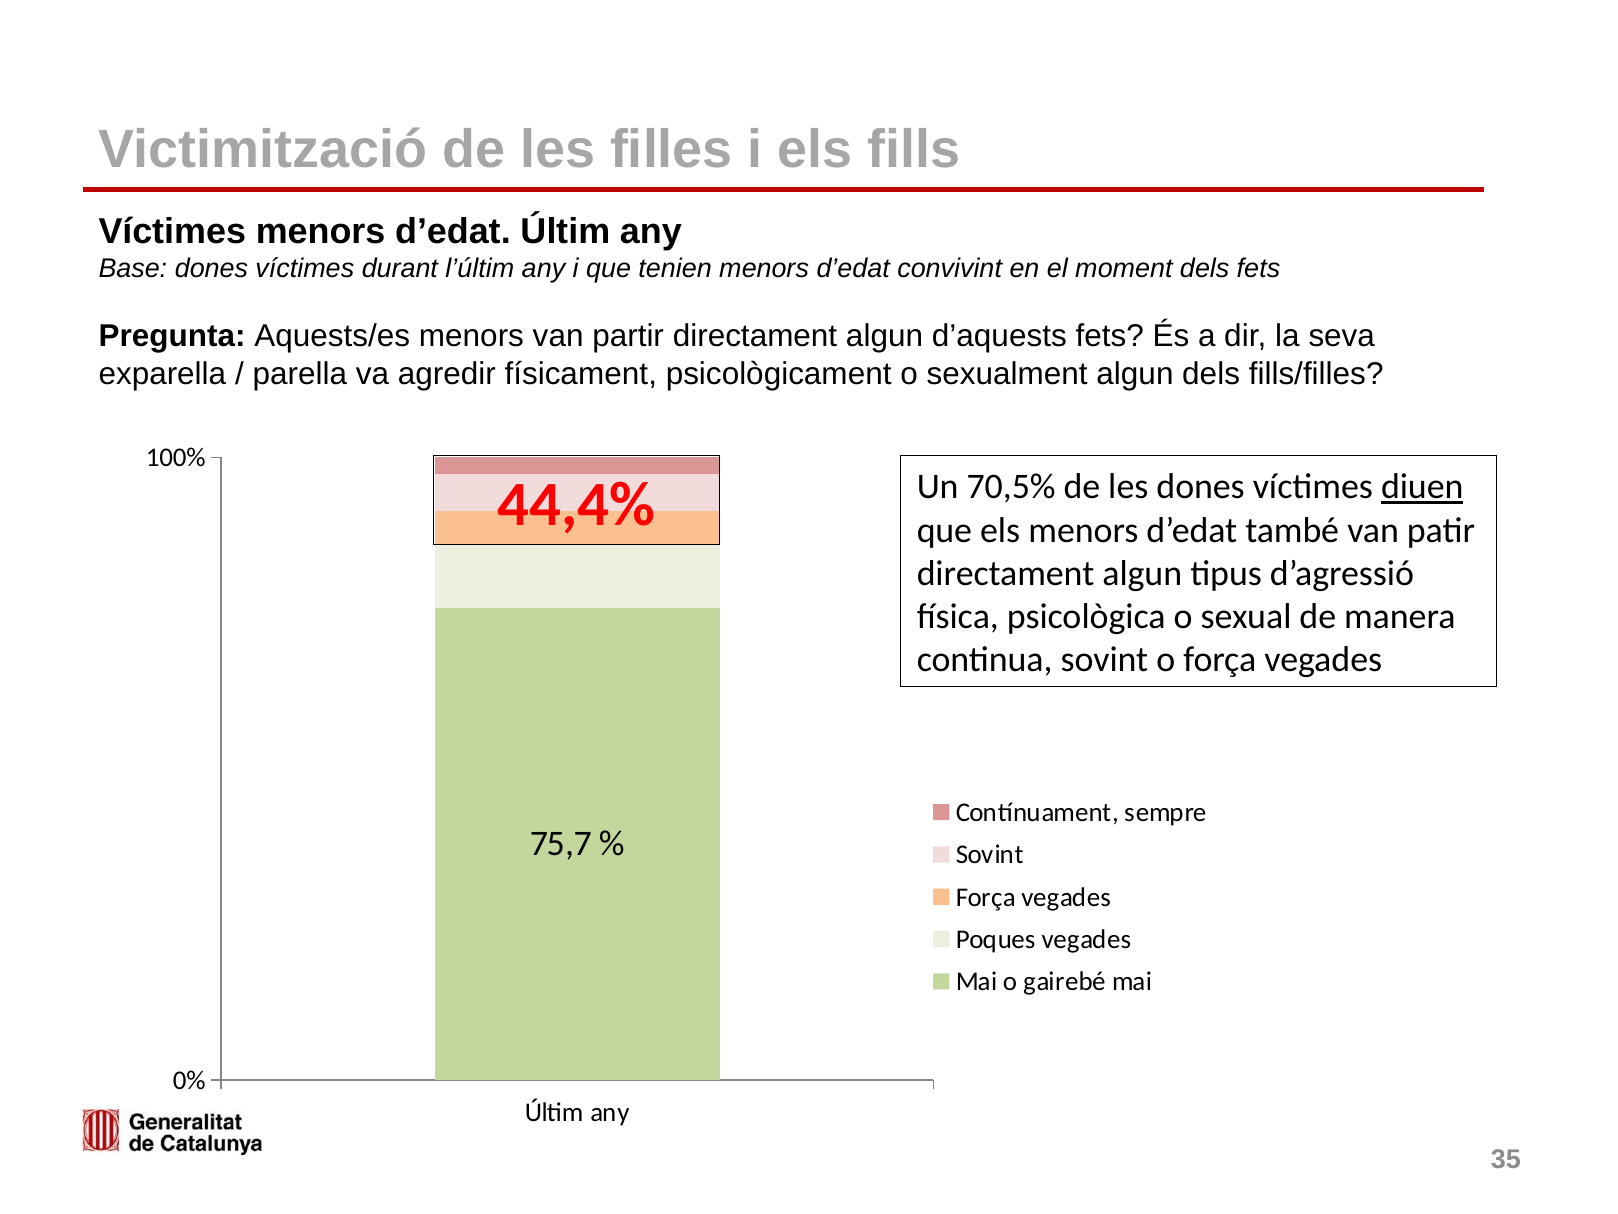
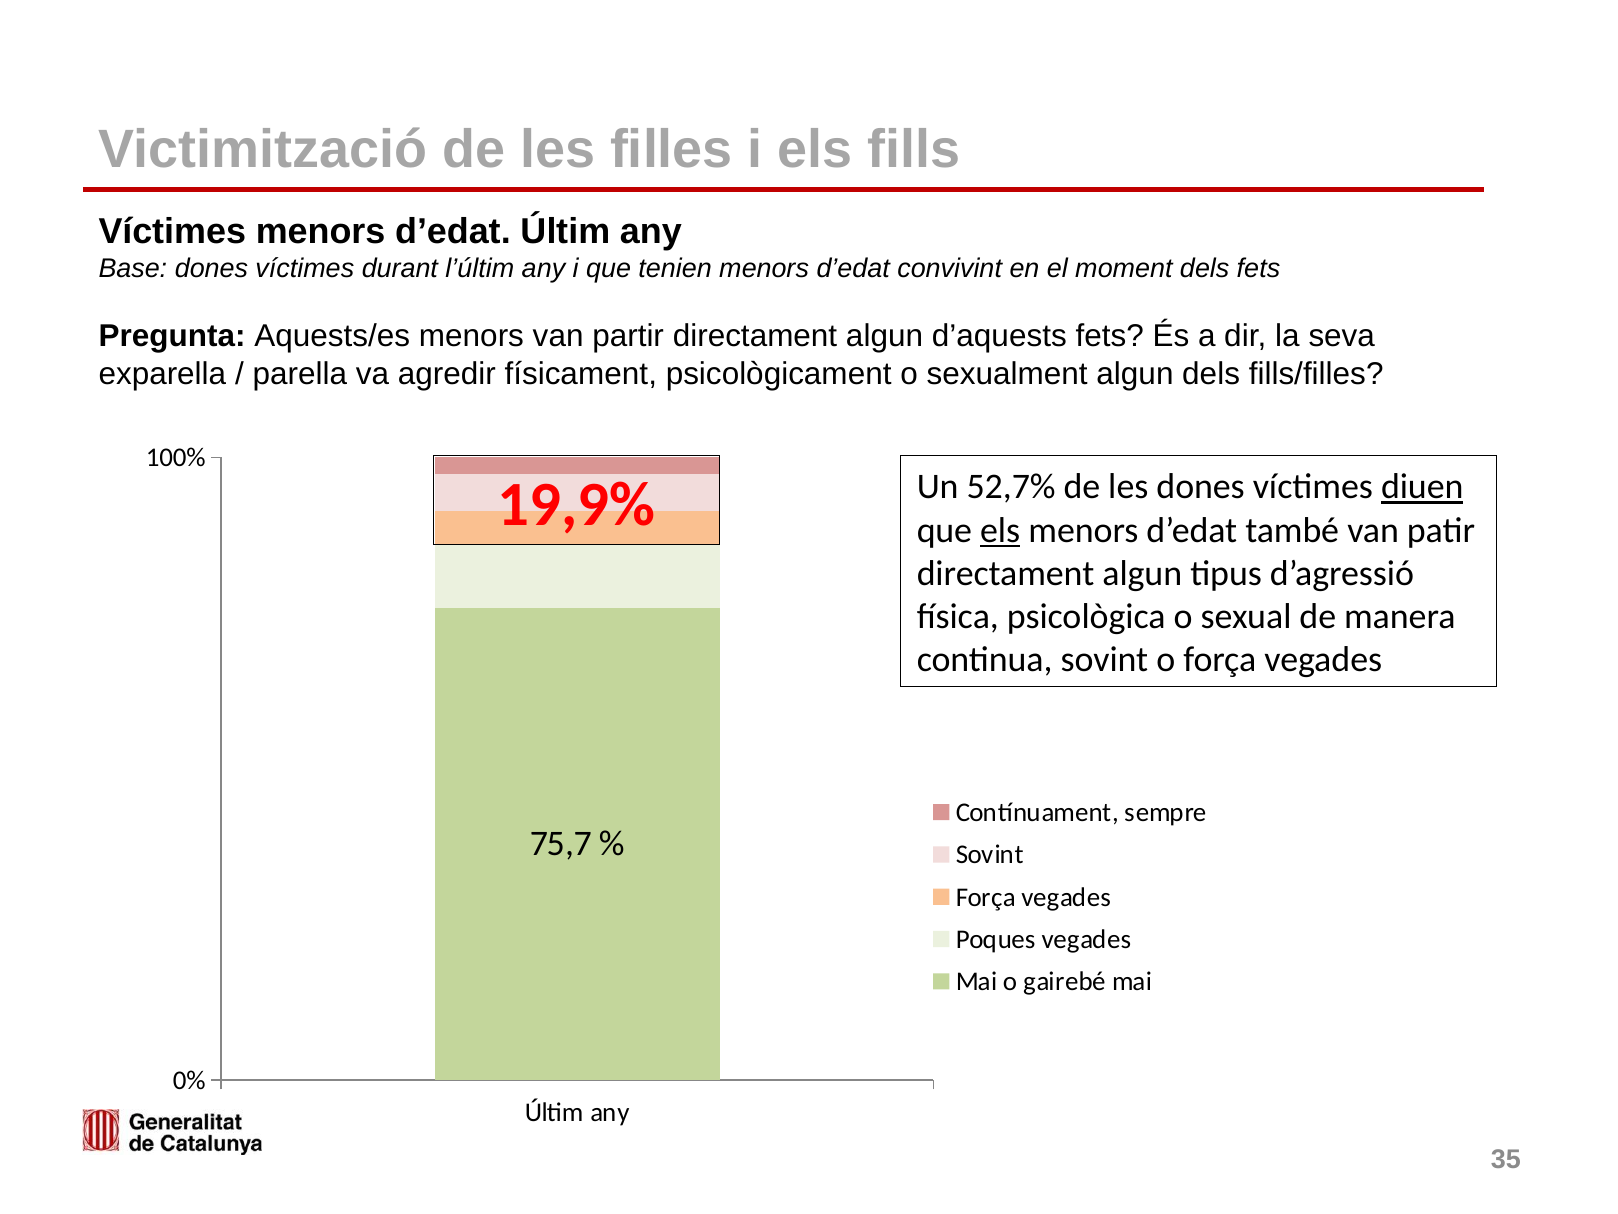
44,4%: 44,4% -> 19,9% (576, 505)
70,5%: 70,5% -> 52,7% (1011, 487)
els underline: none -> present (1000, 530)
